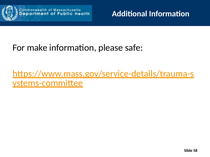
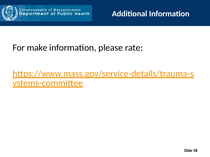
safe: safe -> rate (134, 48)
